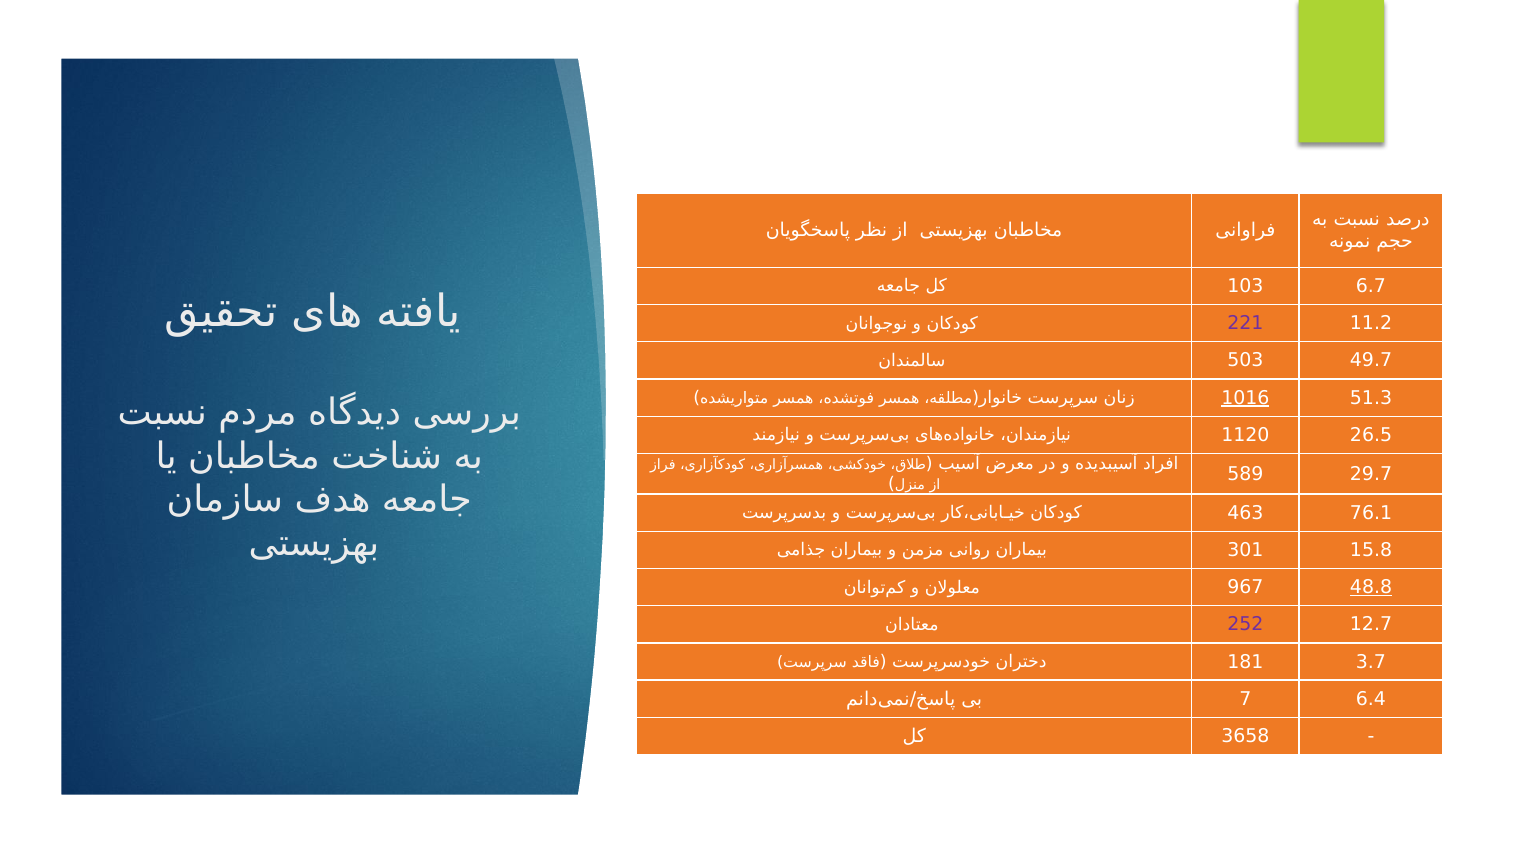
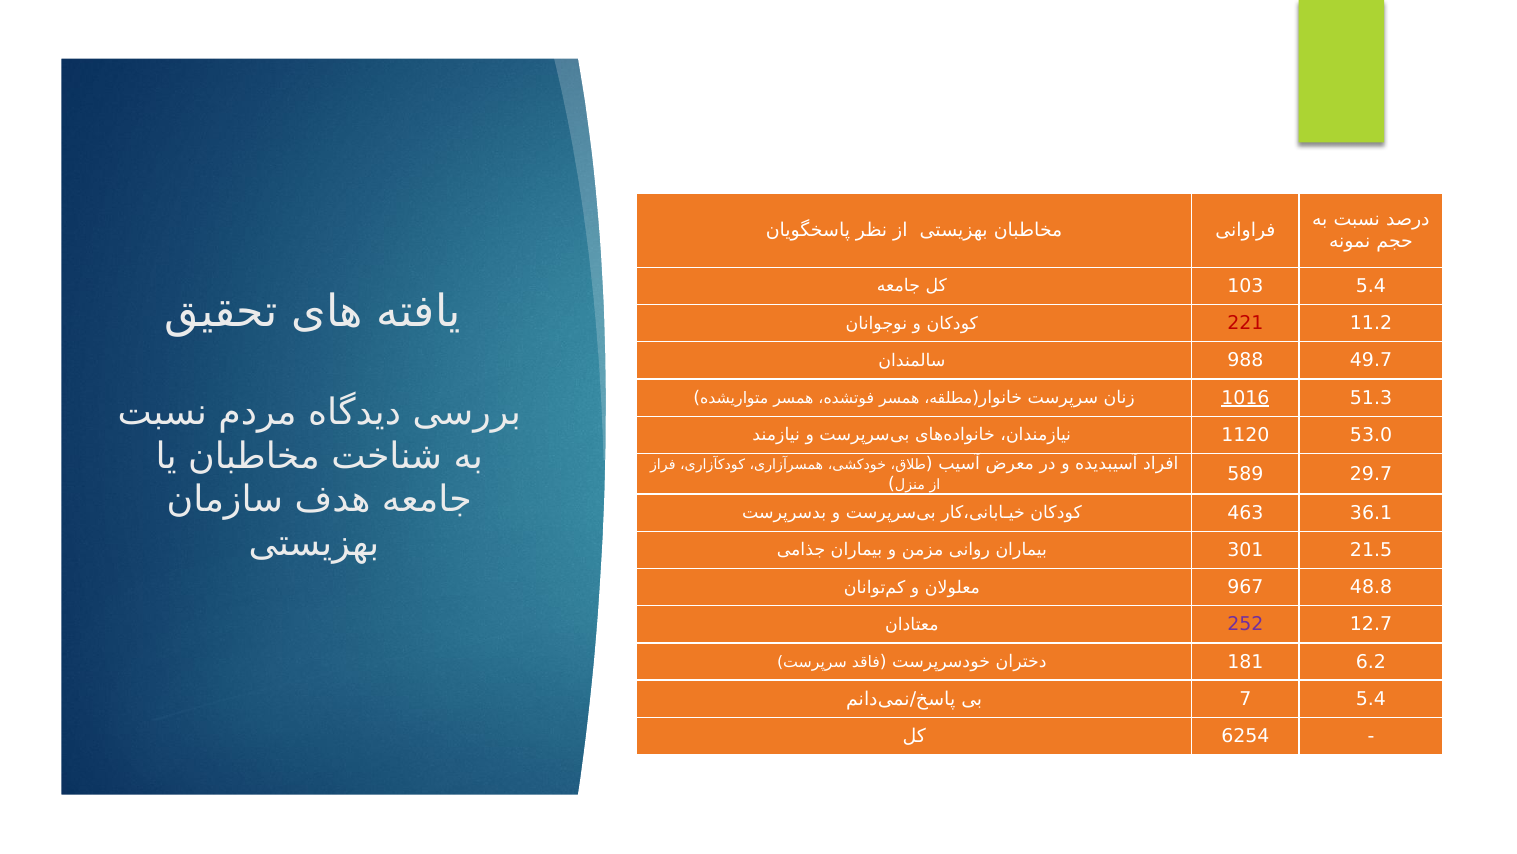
103 6.7: 6.7 -> 5.4 (1371, 286)
221 colour: purple -> red (1245, 323)
503: 503 -> 988 (1245, 360)
26.5: 26.5 -> 53.0 (1371, 435)
76.1: 76.1 -> 36.1 (1371, 513)
15.8: 15.8 -> 21.5 (1371, 550)
48.8 underline: present -> none (1371, 587)
3.7: 3.7 -> 6.2 (1371, 661)
7 6.4: 6.4 -> 5.4 (1371, 698)
3658: 3658 -> 6254 (1245, 736)
